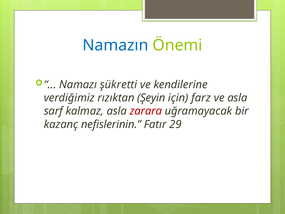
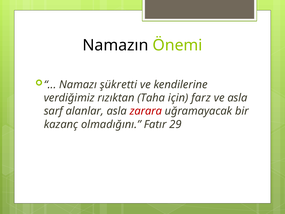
Namazın colour: blue -> black (115, 45)
Şeyin: Şeyin -> Taha (151, 98)
kalmaz: kalmaz -> alanlar (85, 111)
nefislerinin: nefislerinin -> olmadığını (111, 124)
